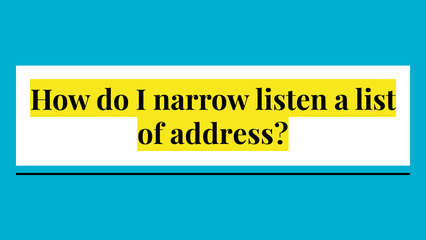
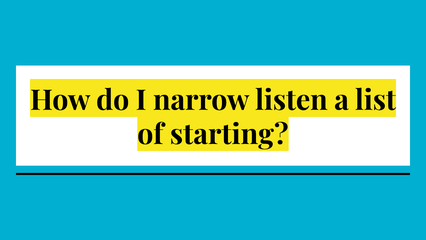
address: address -> starting (229, 134)
